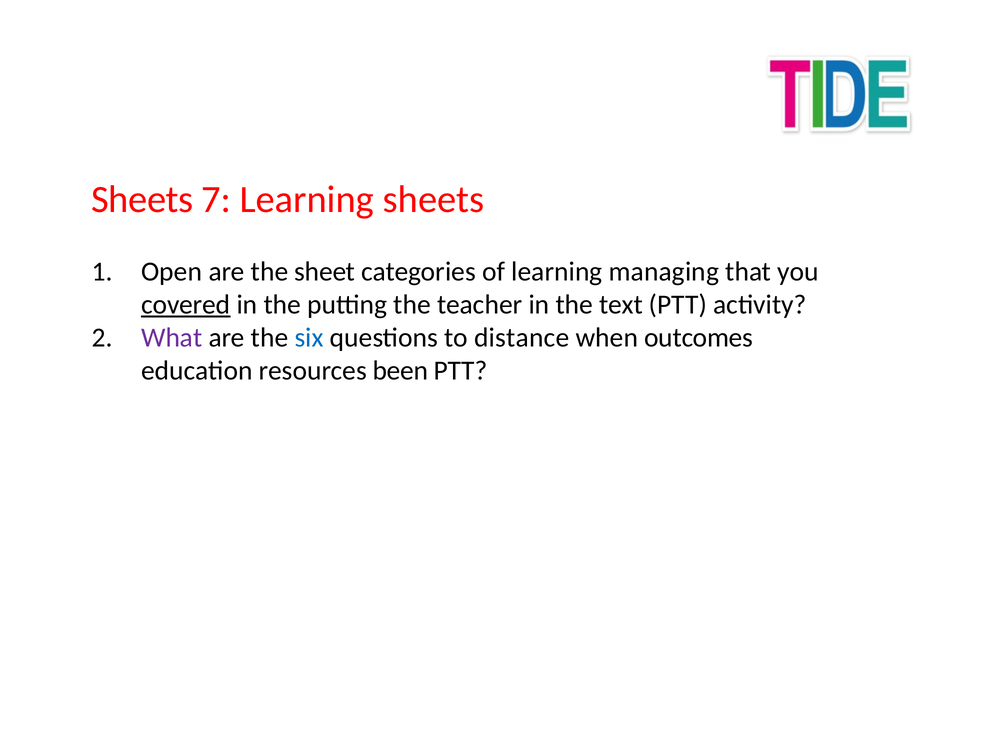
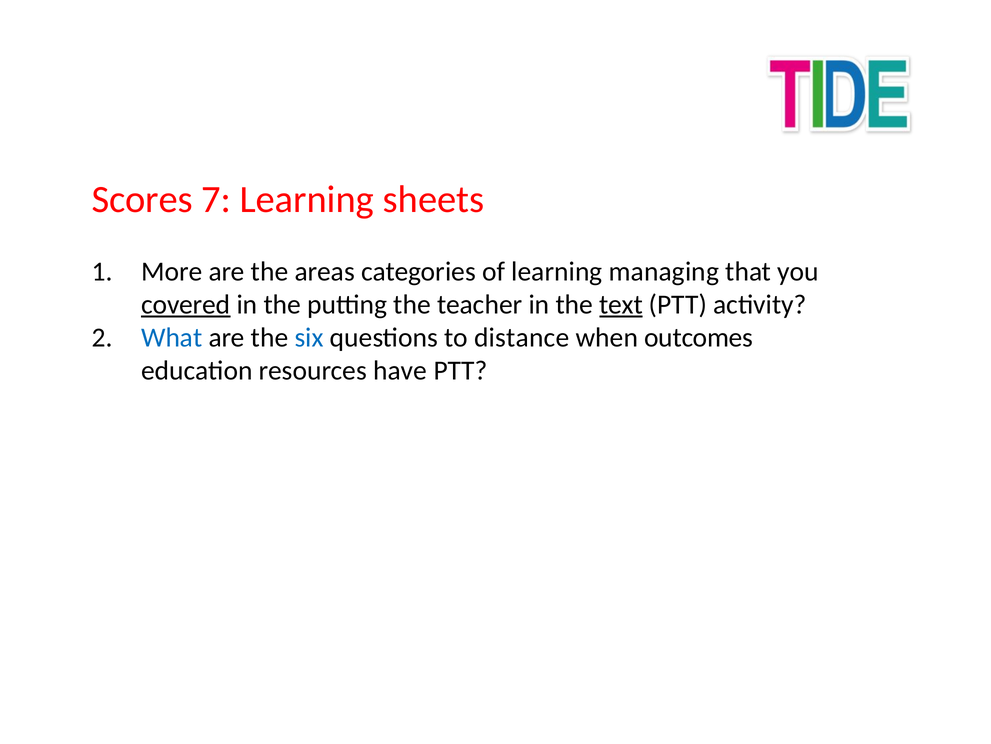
Sheets: Sheets -> Scores (142, 199)
Open: Open -> More (172, 271)
sheet: sheet -> areas (325, 271)
text underline: none -> present (621, 304)
What colour: purple -> blue (172, 337)
been: been -> have (400, 370)
